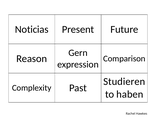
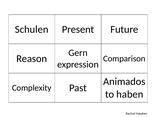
Noticias: Noticias -> Schulen (32, 29)
Studieren: Studieren -> Animados (124, 82)
